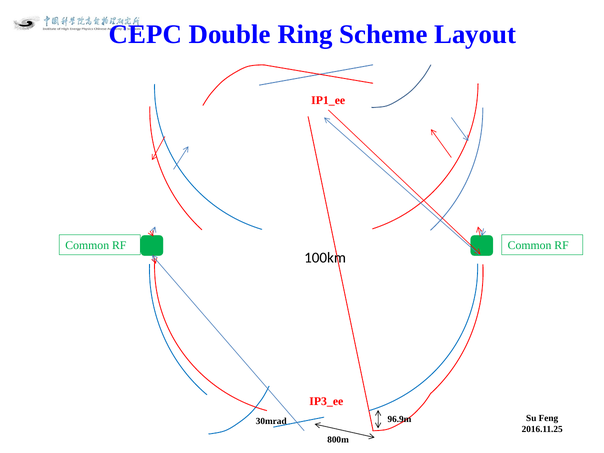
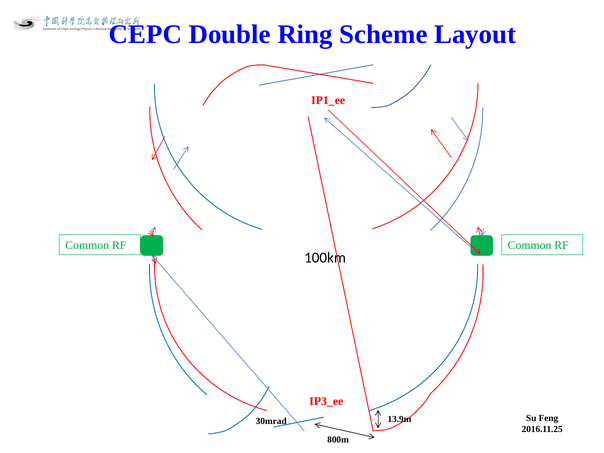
96.9m: 96.9m -> 13.9m (399, 419)
